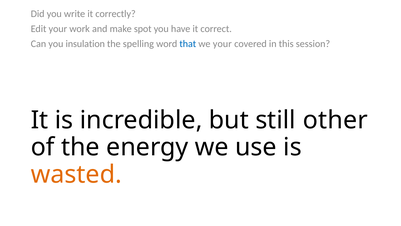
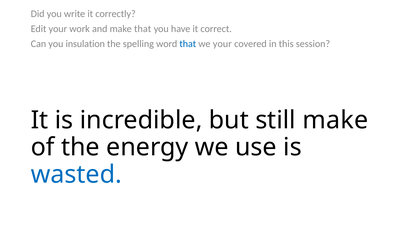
make spot: spot -> that (143, 29)
still other: other -> make (335, 120)
wasted colour: orange -> blue (76, 174)
